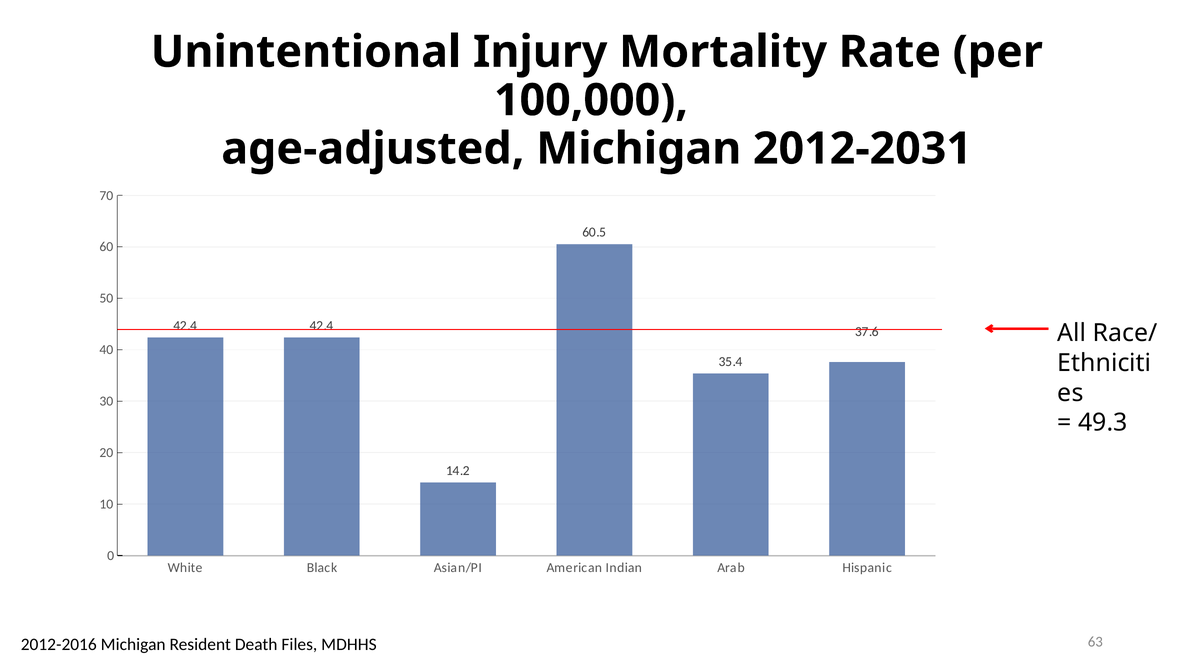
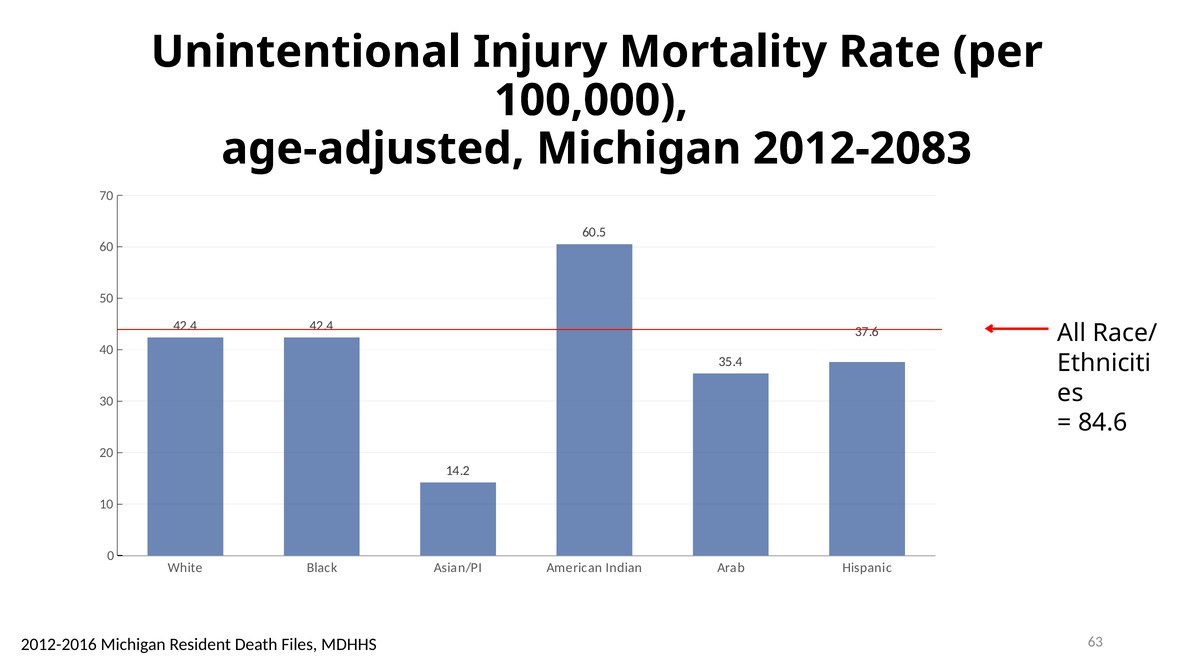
2012-2031: 2012-2031 -> 2012-2083 (862, 149)
49.3: 49.3 -> 84.6 (1103, 423)
